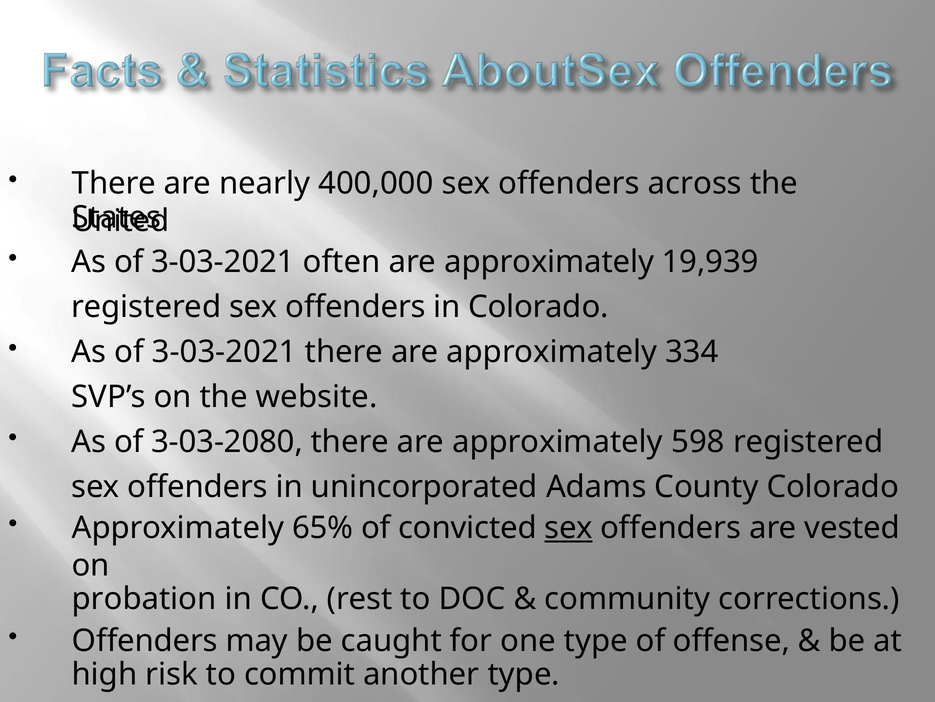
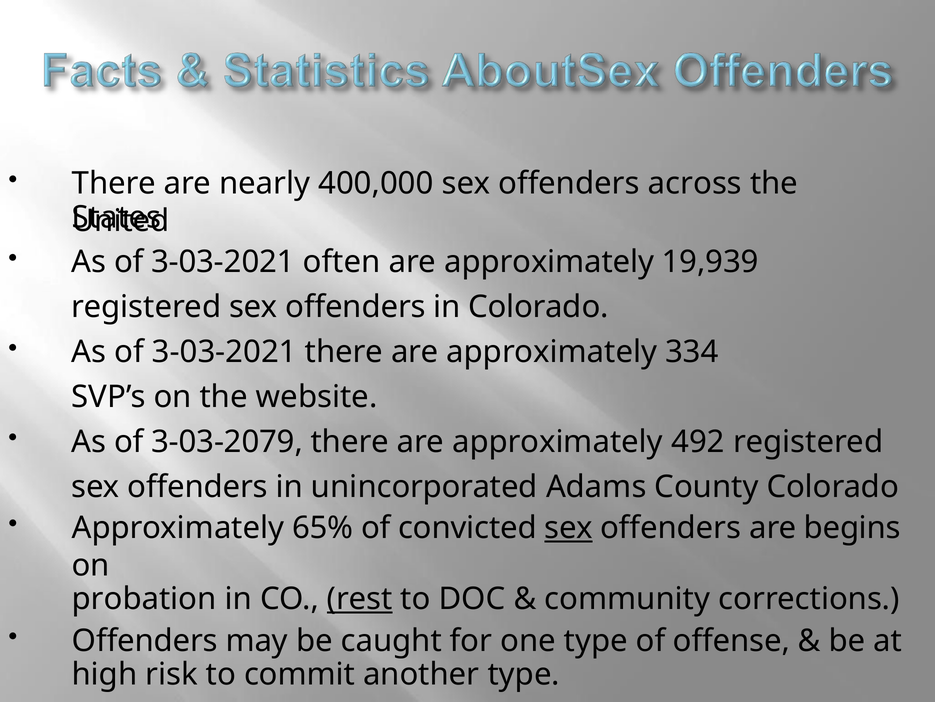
3-03-2080: 3-03-2080 -> 3-03-2079 (227, 441)
598: 598 -> 492 (698, 441)
vested: vested -> begins (852, 527)
rest underline: none -> present (360, 598)
